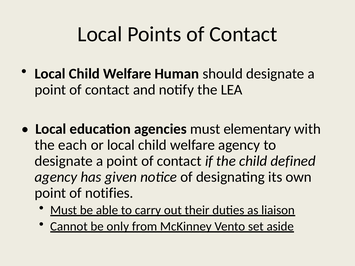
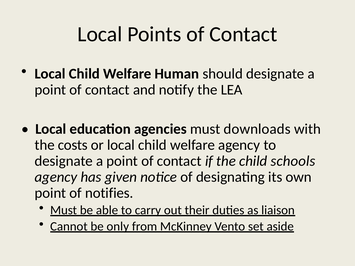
elementary: elementary -> downloads (257, 129)
each: each -> costs (73, 145)
defined: defined -> schools (293, 161)
